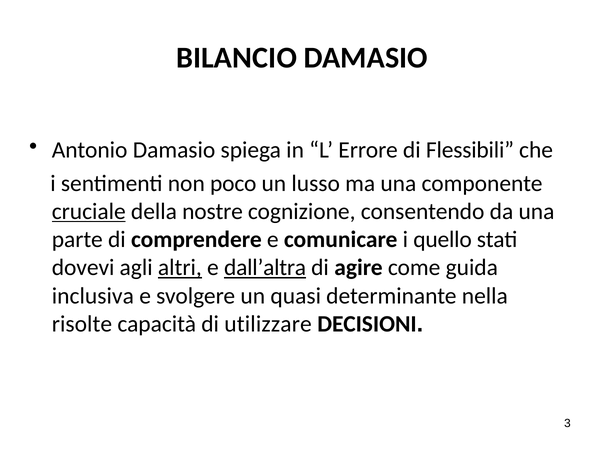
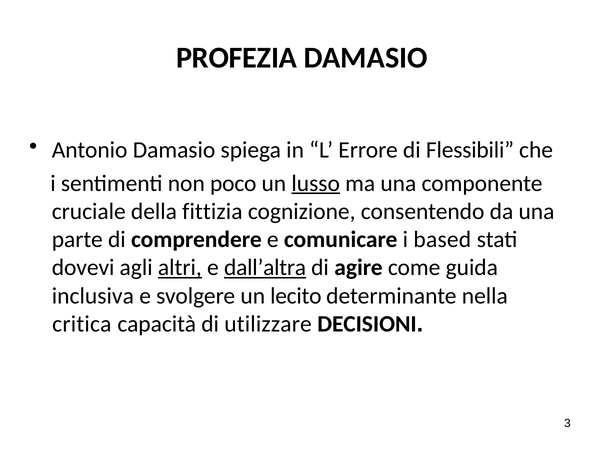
BILANCIO: BILANCIO -> PROFEZIA (237, 58)
lusso underline: none -> present (316, 183)
cruciale underline: present -> none (89, 211)
nostre: nostre -> fittizia (212, 211)
quello: quello -> based (442, 240)
quasi: quasi -> lecito (296, 296)
risolte: risolte -> critica (82, 324)
